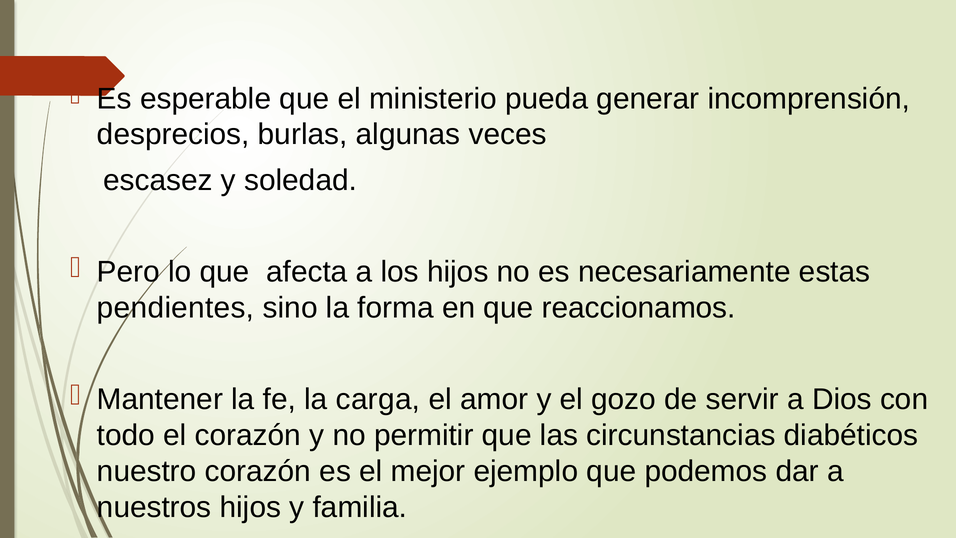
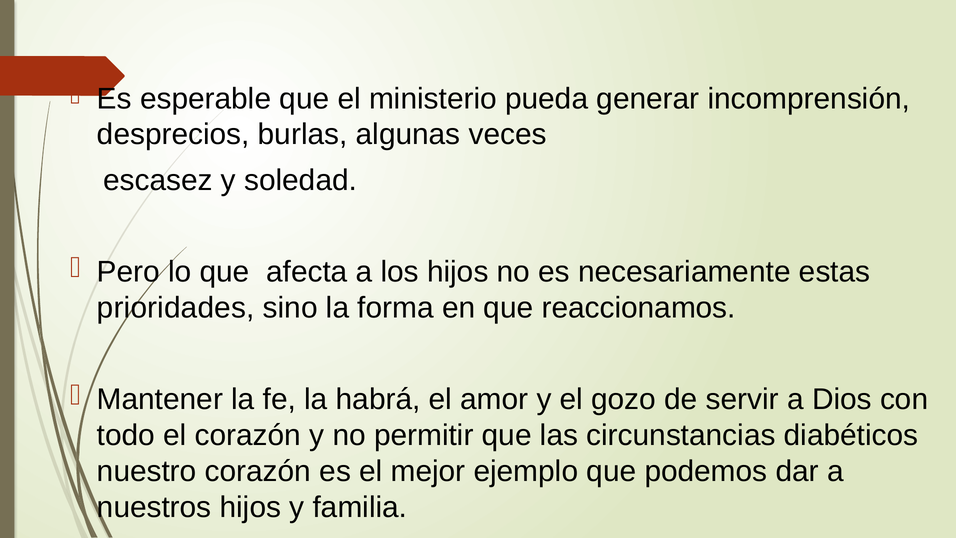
pendientes: pendientes -> prioridades (176, 308)
carga: carga -> habrá (378, 399)
